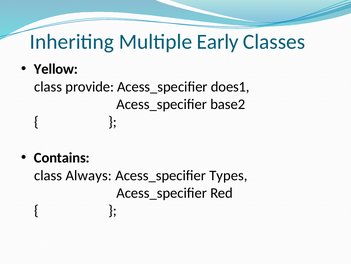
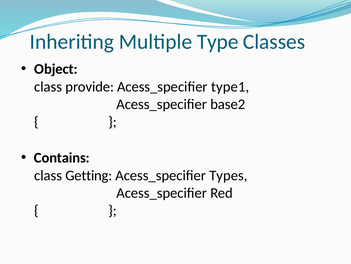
Early: Early -> Type (218, 42)
Yellow: Yellow -> Object (56, 69)
does1: does1 -> type1 (230, 86)
Always: Always -> Getting (89, 175)
